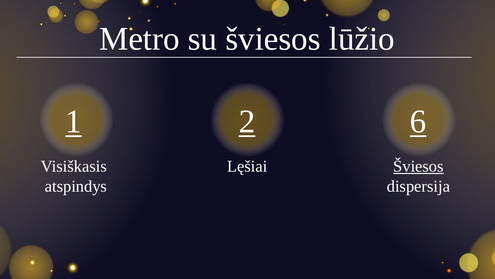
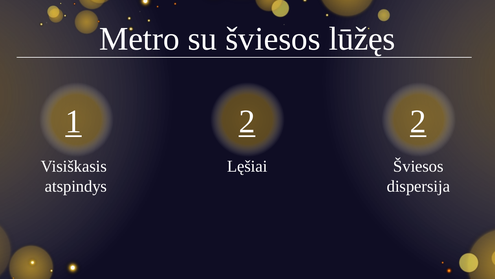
lūžio: lūžio -> lūžęs (362, 39)
2 6: 6 -> 2 (418, 121)
Šviesos underline: present -> none (418, 166)
